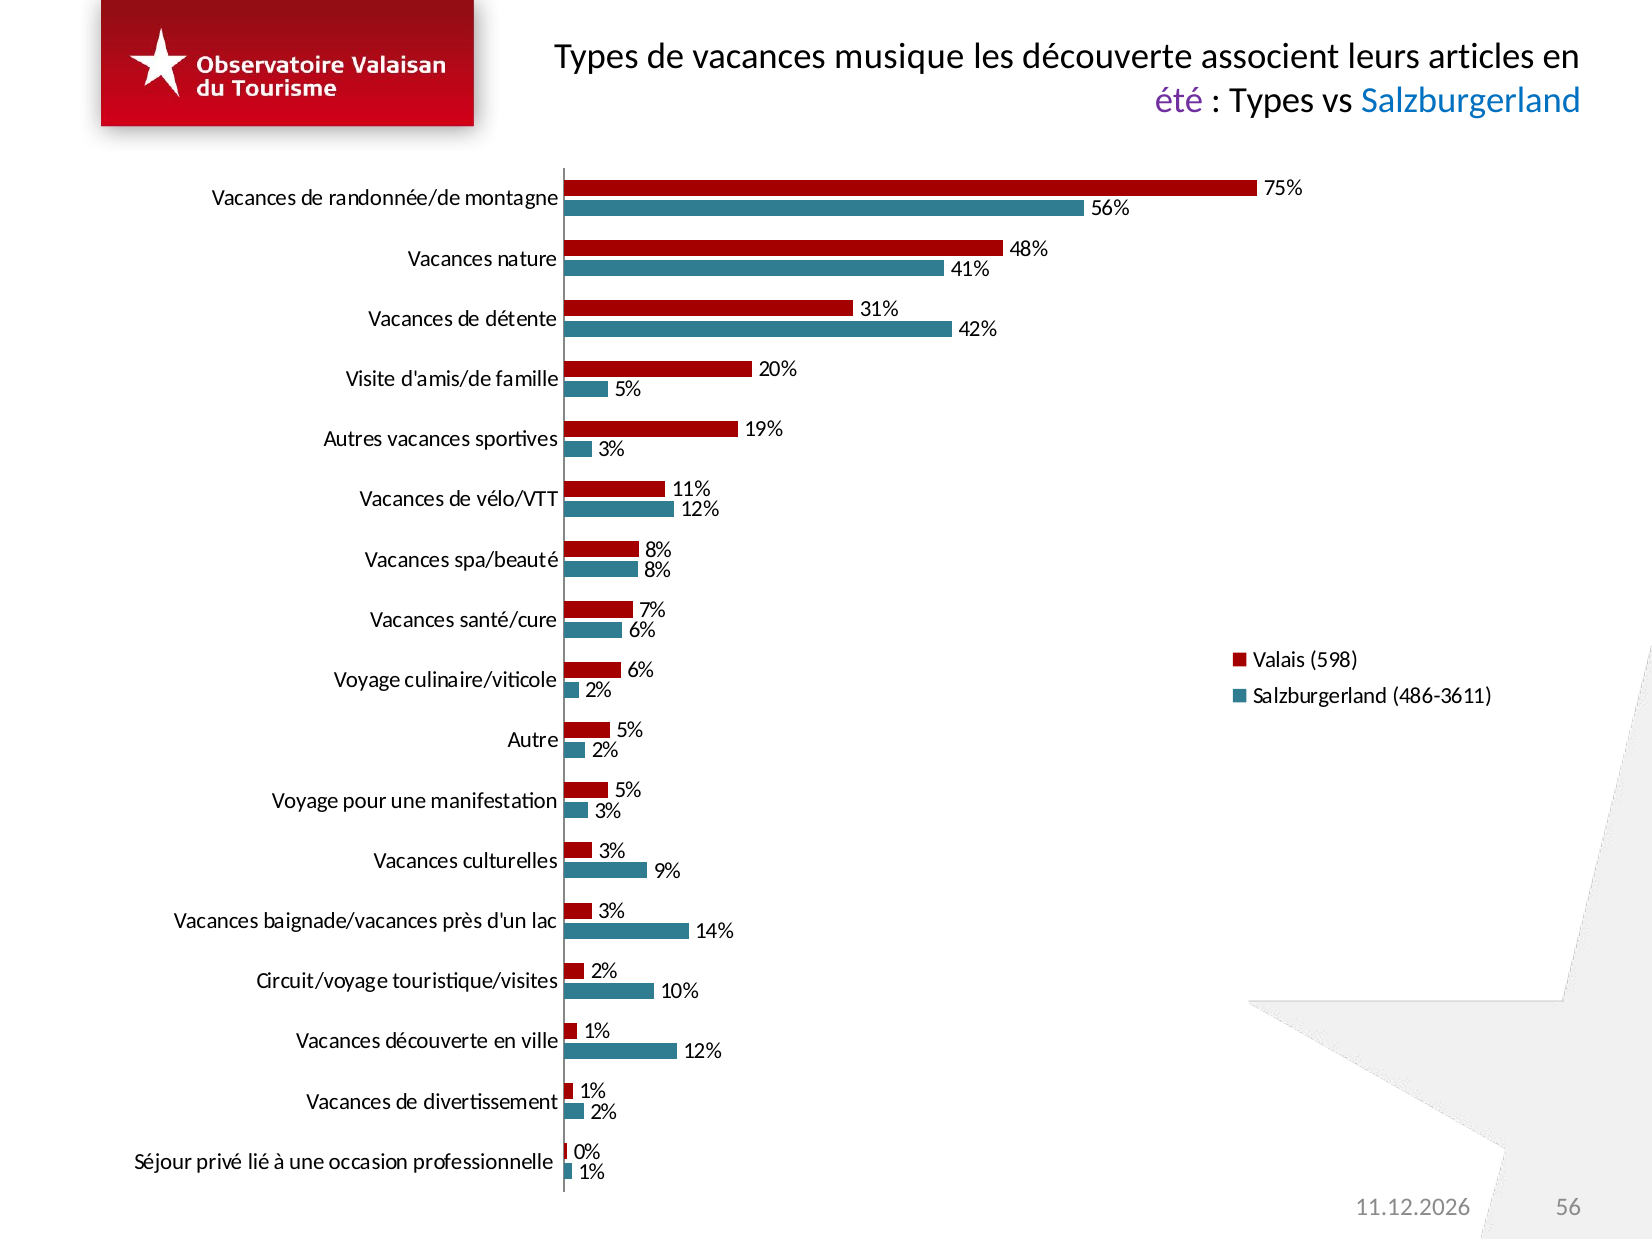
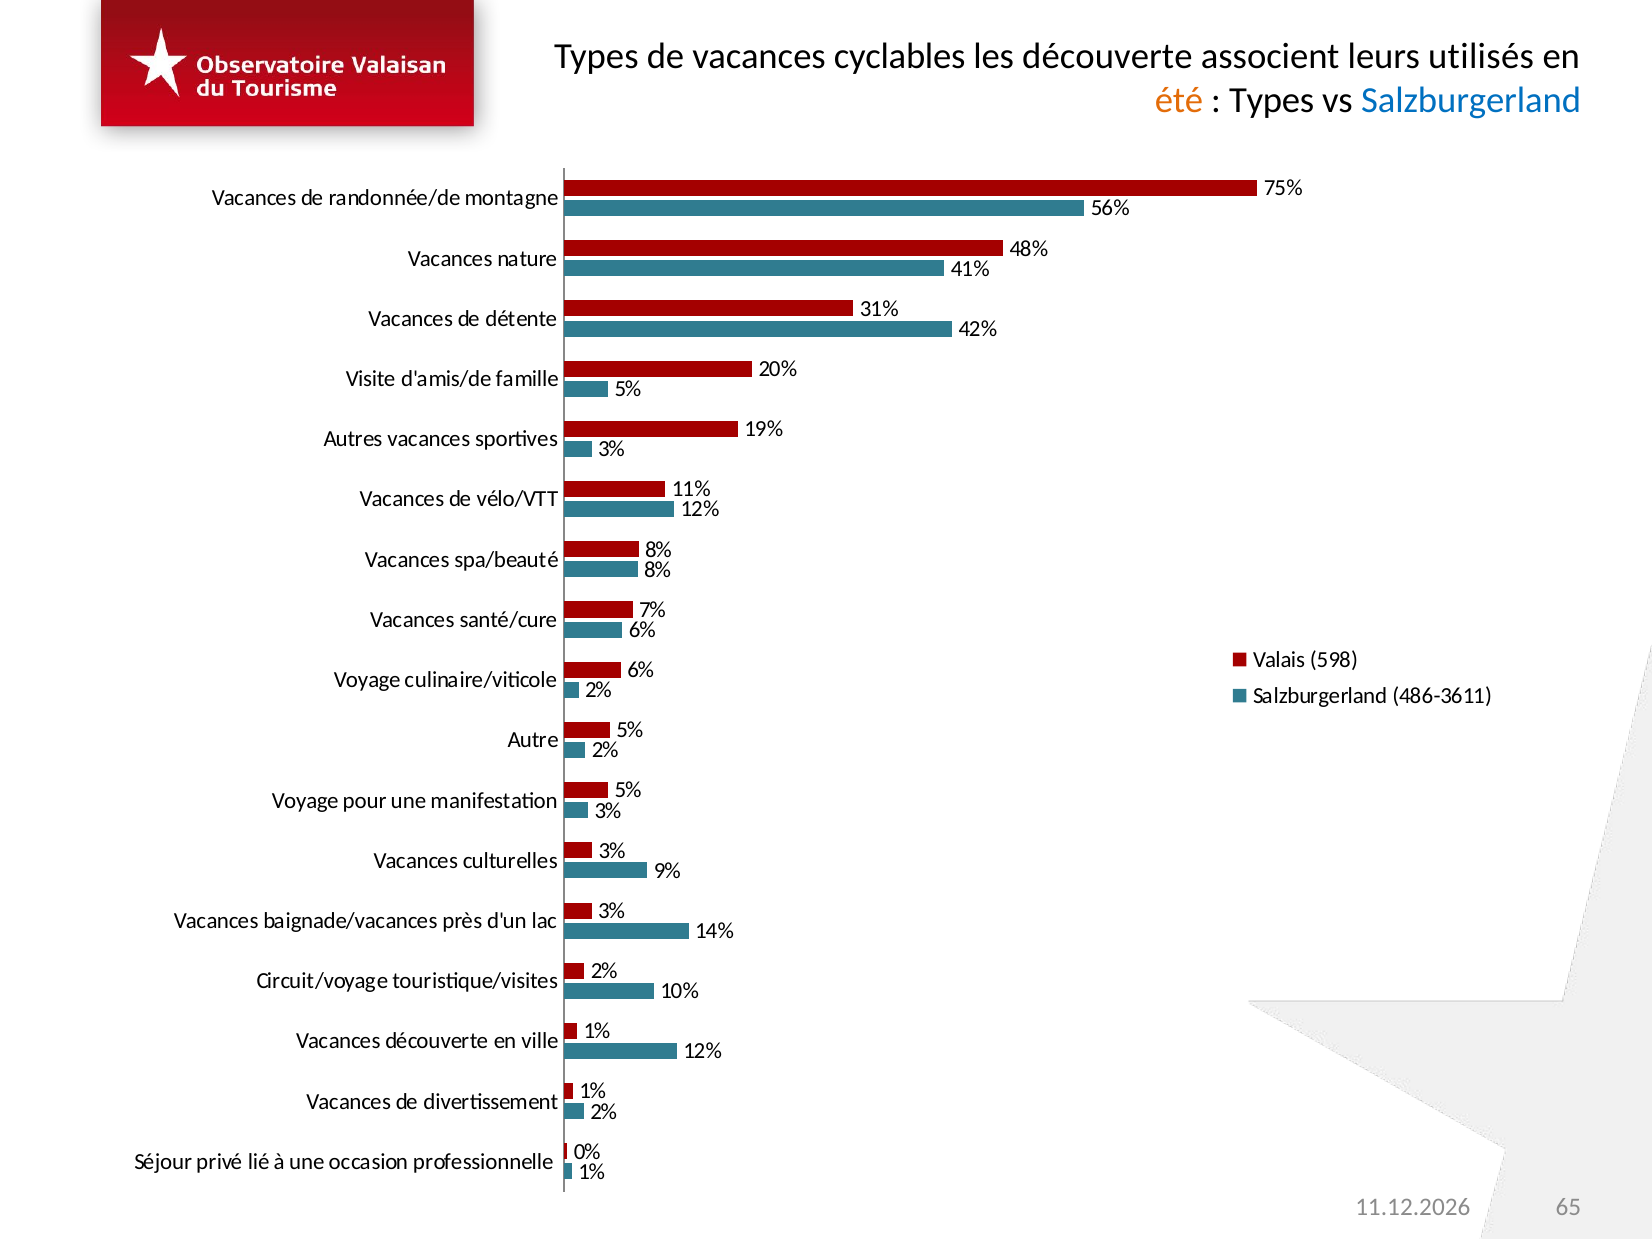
musique: musique -> cyclables (900, 56)
articles: articles -> utilisés (1481, 56)
été colour: purple -> orange (1179, 100)
56: 56 -> 65 (1568, 1207)
